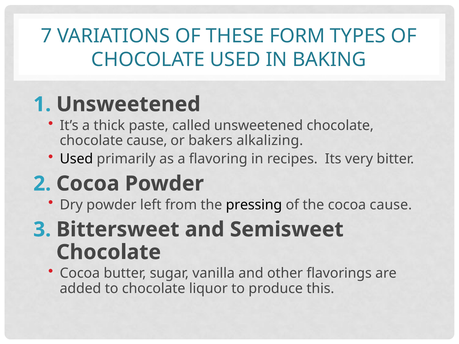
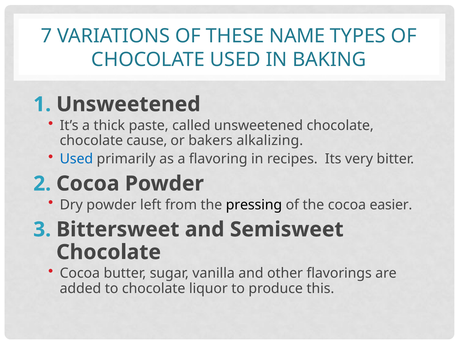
FORM: FORM -> NAME (297, 36)
Used colour: black -> blue (76, 159)
cocoa cause: cause -> easier (391, 205)
